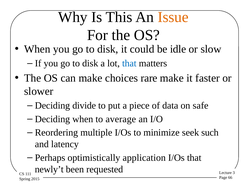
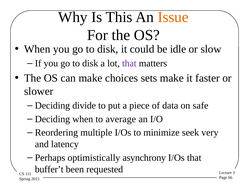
that colour: blue -> purple (129, 63)
rare: rare -> sets (149, 78)
such: such -> very (210, 132)
application: application -> asynchrony (144, 157)
newly’t: newly’t -> buffer’t (49, 169)
